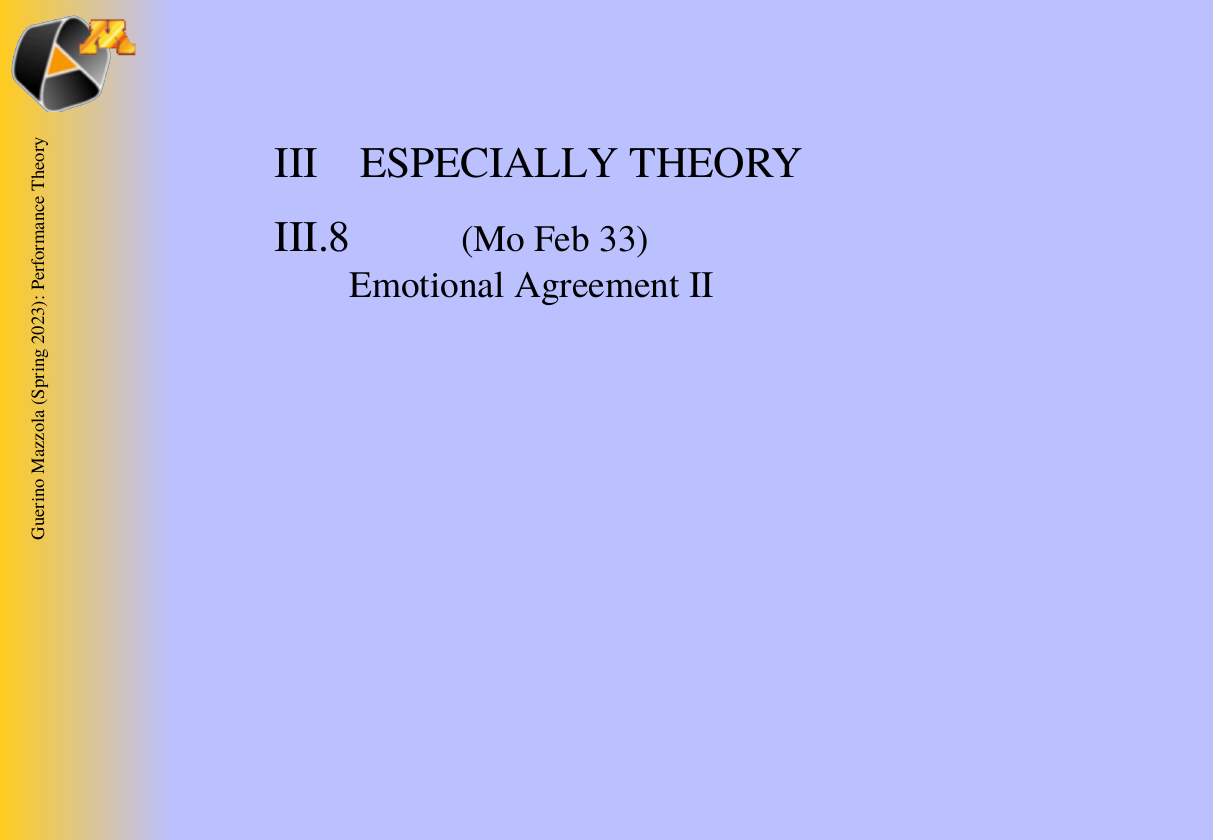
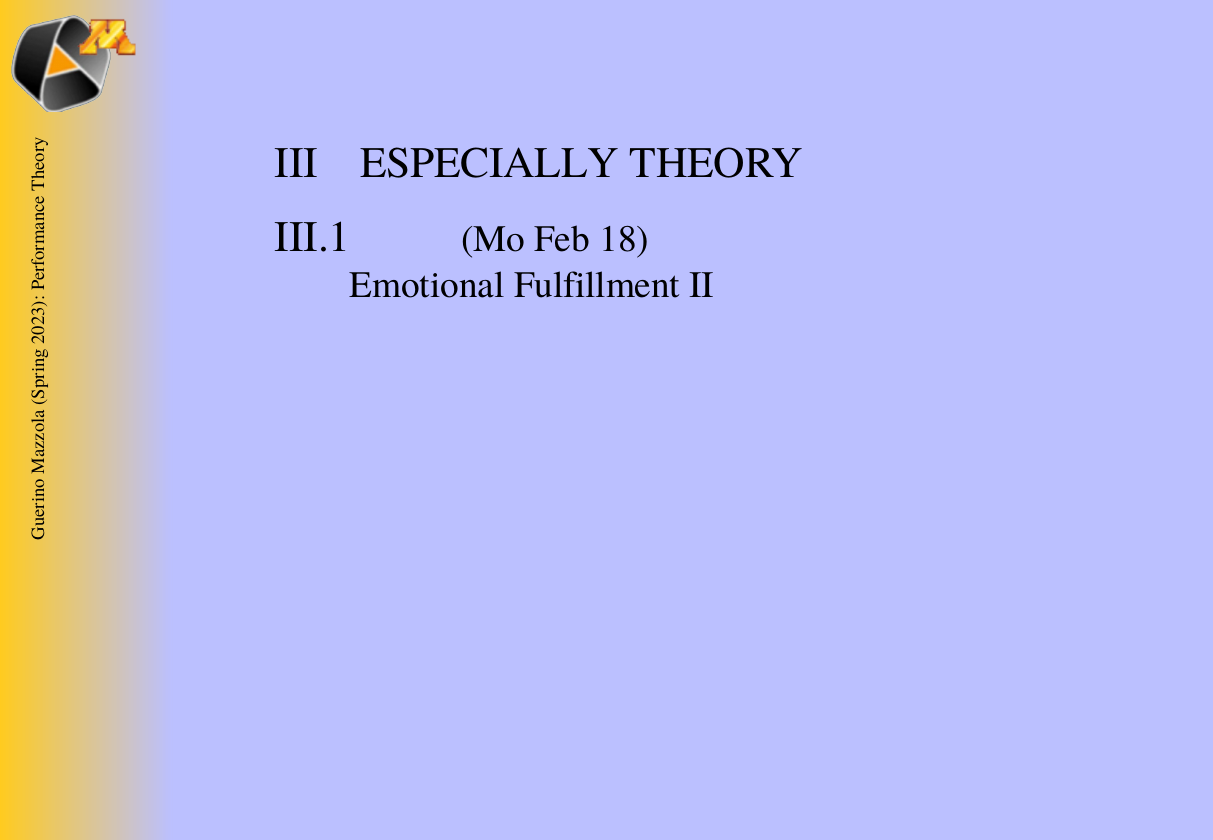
III.8: III.8 -> III.1 (313, 237)
33: 33 -> 18 (624, 239)
Agreement: Agreement -> Fulfillment (597, 285)
